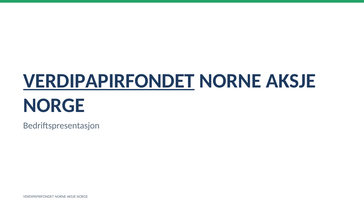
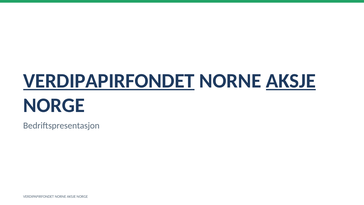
AKSJE underline: none -> present (291, 81)
